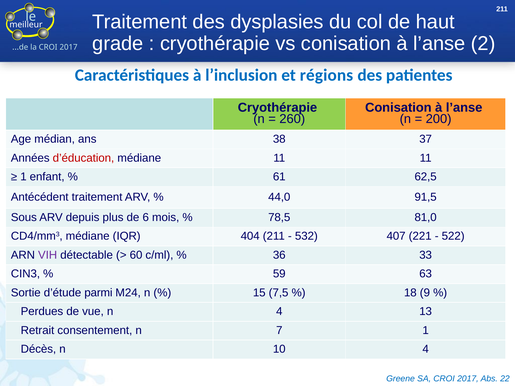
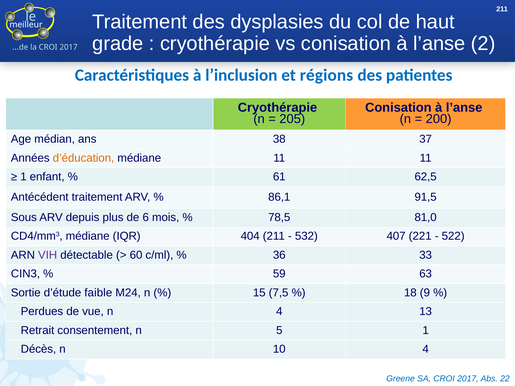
260: 260 -> 205 (292, 119)
d’éducation colour: red -> orange (83, 158)
44,0: 44,0 -> 86,1 (279, 197)
parmi: parmi -> faible (98, 293)
7: 7 -> 5 (279, 331)
